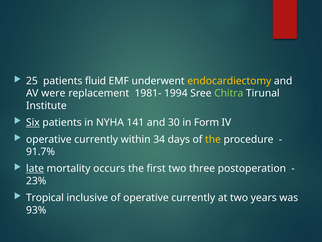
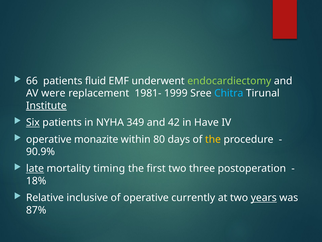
25: 25 -> 66 (32, 81)
endocardiectomy colour: yellow -> light green (229, 81)
1994: 1994 -> 1999 (176, 93)
Chitra colour: light green -> light blue (229, 93)
Institute underline: none -> present (46, 105)
141: 141 -> 349 (135, 122)
30: 30 -> 42 (174, 122)
Form: Form -> Have (206, 122)
currently: currently -> monazite (96, 139)
34: 34 -> 80 (159, 139)
91.7%: 91.7% -> 90.9% (40, 151)
occurs: occurs -> timing (109, 168)
23%: 23% -> 18% (36, 181)
Tropical: Tropical -> Relative (45, 197)
years underline: none -> present (264, 197)
93%: 93% -> 87% (36, 210)
